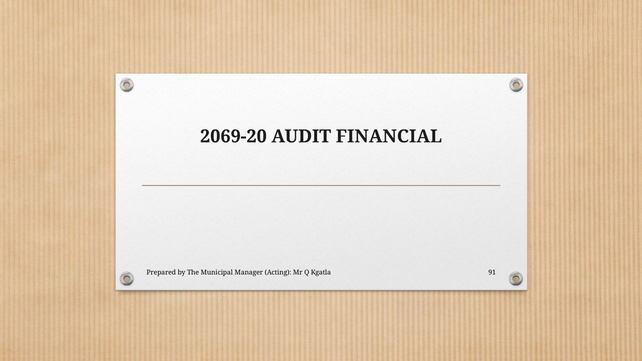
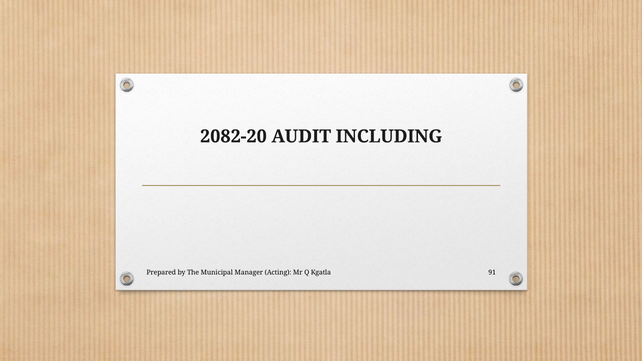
2069-20: 2069-20 -> 2082-20 (233, 136)
FINANCIAL: FINANCIAL -> INCLUDING (389, 136)
